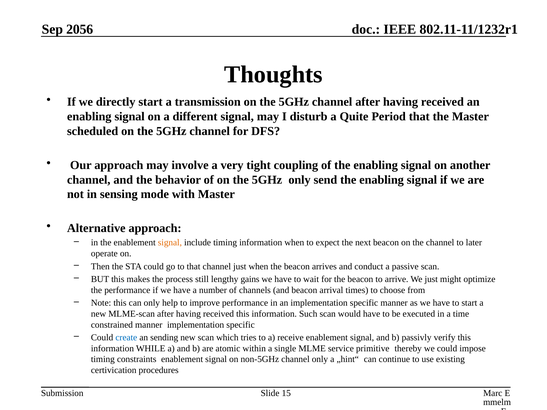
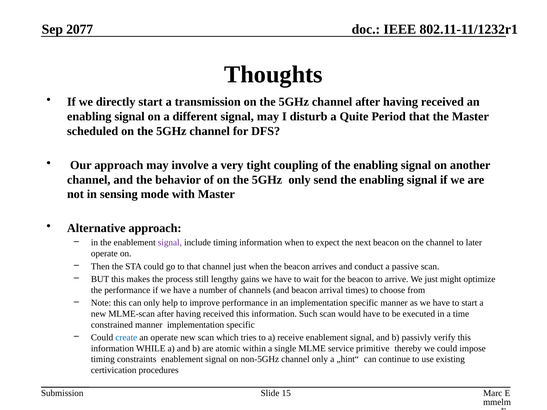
2056: 2056 -> 2077 (80, 29)
signal colour: orange -> purple (170, 243)
an sending: sending -> operate (164, 338)
